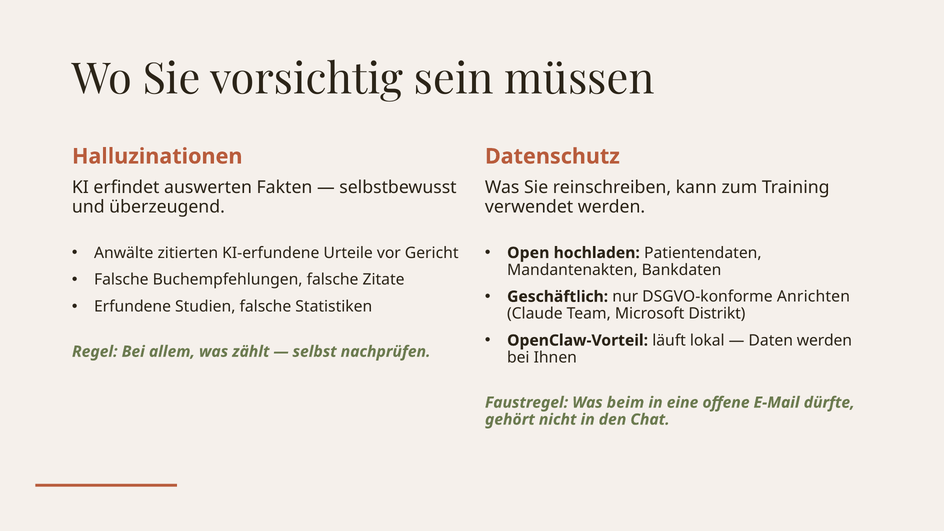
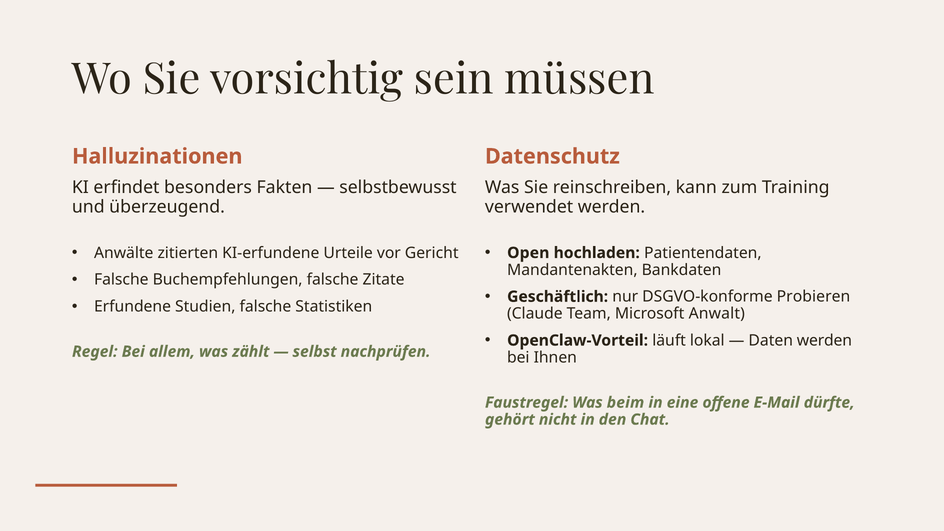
auswerten: auswerten -> besonders (208, 188)
Anrichten: Anrichten -> Probieren (813, 297)
Distrikt: Distrikt -> Anwalt (717, 314)
